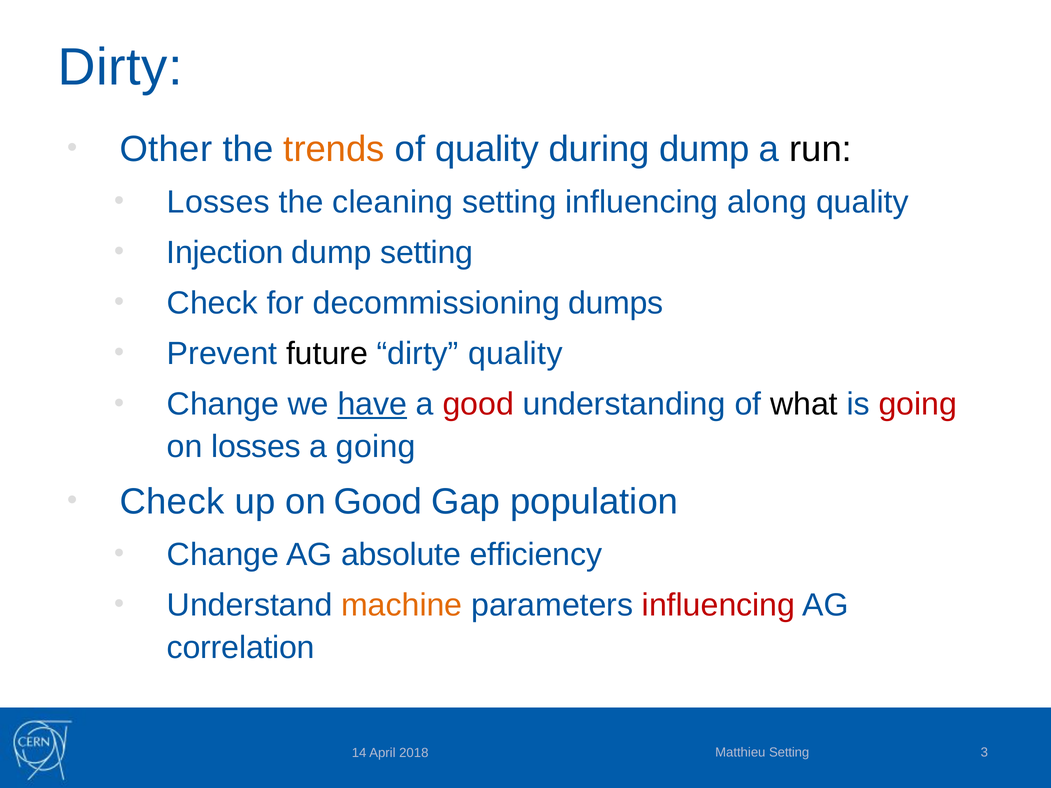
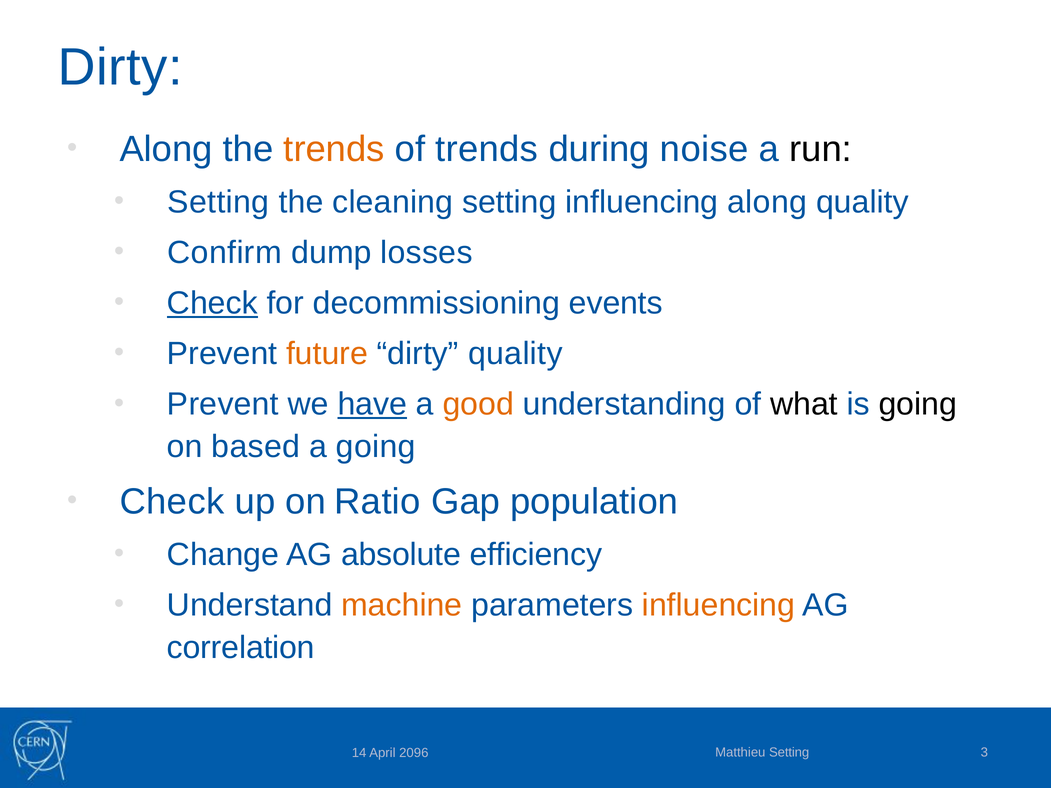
Other: Other -> Along (166, 149)
of quality: quality -> trends (487, 149)
during dump: dump -> noise (704, 149)
Losses: Losses -> Setting (218, 202)
Injection: Injection -> Confirm (225, 253)
dump setting: setting -> losses (427, 253)
Check underline: none -> present (212, 303)
dumps: dumps -> events (616, 303)
future colour: black -> orange (327, 354)
Change: Change -> Prevent (223, 404)
good colour: red -> orange (478, 404)
going colour: red -> black (918, 404)
on losses: losses -> based (256, 447)
on Good: Good -> Ratio (377, 502)
influencing colour: red -> orange (719, 605)
2018: 2018 -> 2096 (414, 753)
